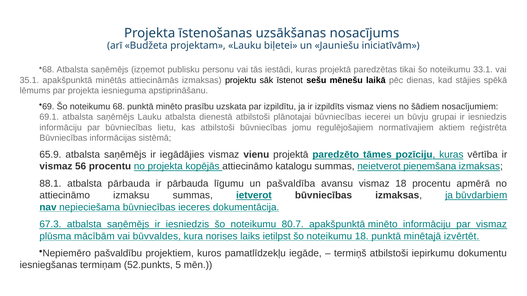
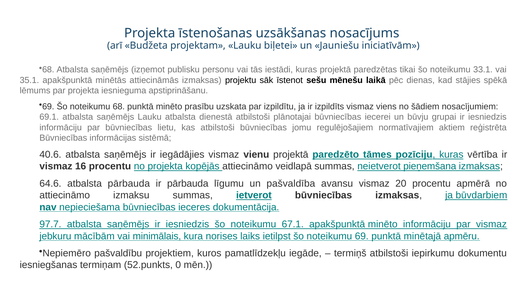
65.9: 65.9 -> 40.6 (50, 155)
56: 56 -> 16 (81, 167)
katalogu: katalogu -> veidlapā (294, 167)
88.1: 88.1 -> 64.6 (50, 184)
vismaz 18: 18 -> 20 (401, 184)
67.3: 67.3 -> 97.7 (50, 225)
80.7: 80.7 -> 67.1 (293, 225)
plūsma: plūsma -> jebkuru (55, 236)
būvvaldes: būvvaldes -> minimālais (157, 236)
noteikumu 18: 18 -> 69 (362, 236)
izvērtēt: izvērtēt -> apmēru (462, 236)
5: 5 -> 0 (178, 265)
